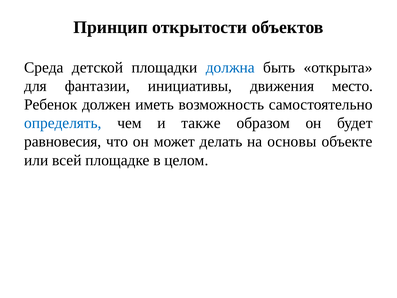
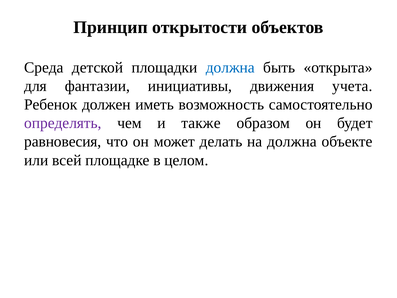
место: место -> учета (352, 86)
определять colour: blue -> purple (63, 123)
на основы: основы -> должна (292, 142)
